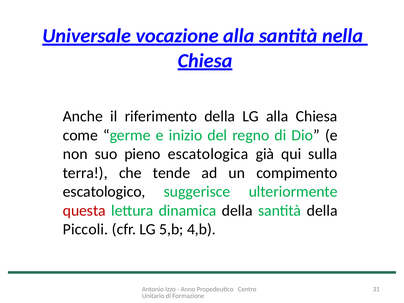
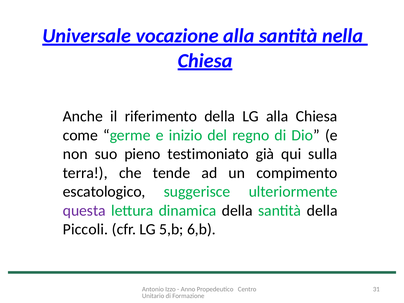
escatologica: escatologica -> testimoniato (208, 154)
questa colour: red -> purple (84, 210)
4,b: 4,b -> 6,b (201, 229)
